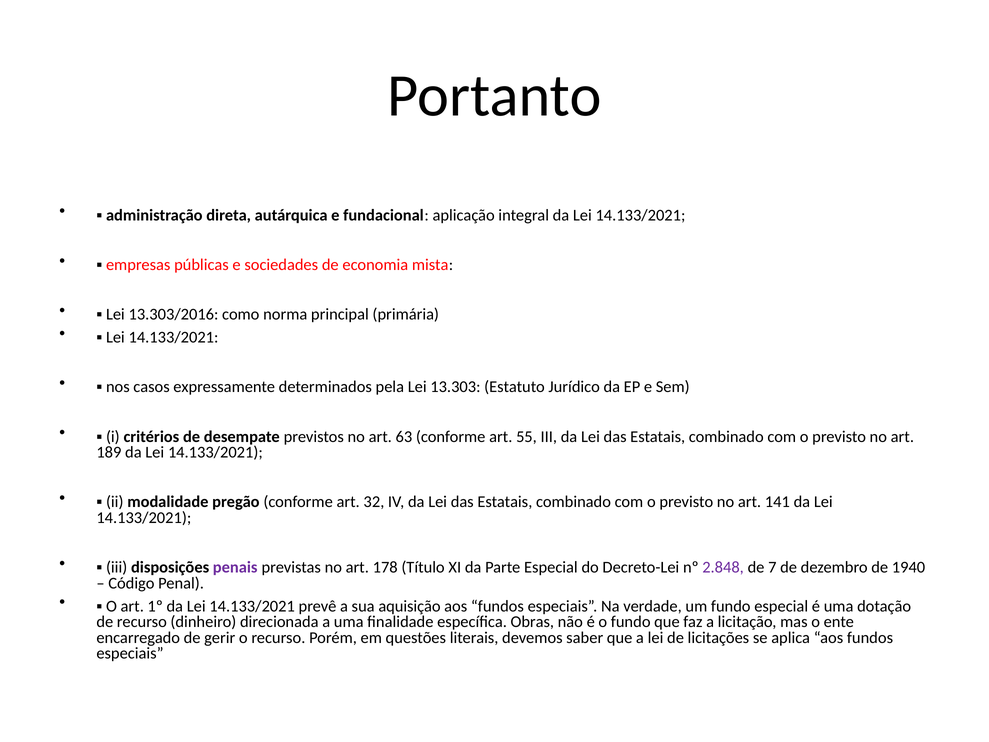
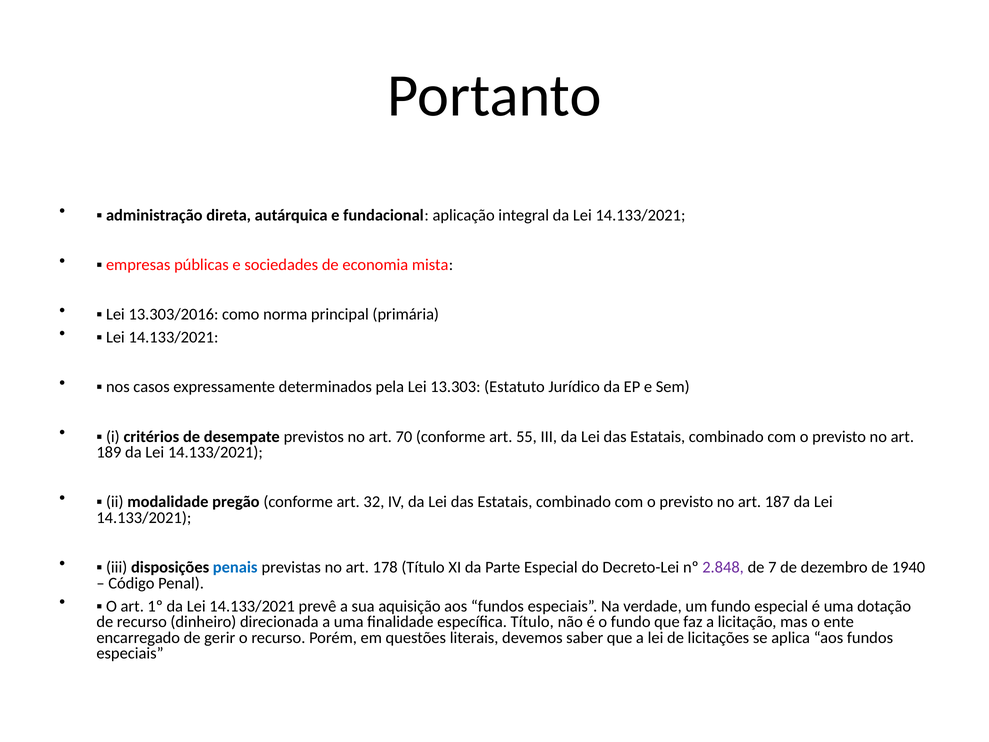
63: 63 -> 70 (404, 436)
141: 141 -> 187 (777, 502)
penais colour: purple -> blue (235, 567)
específica Obras: Obras -> Título (532, 622)
